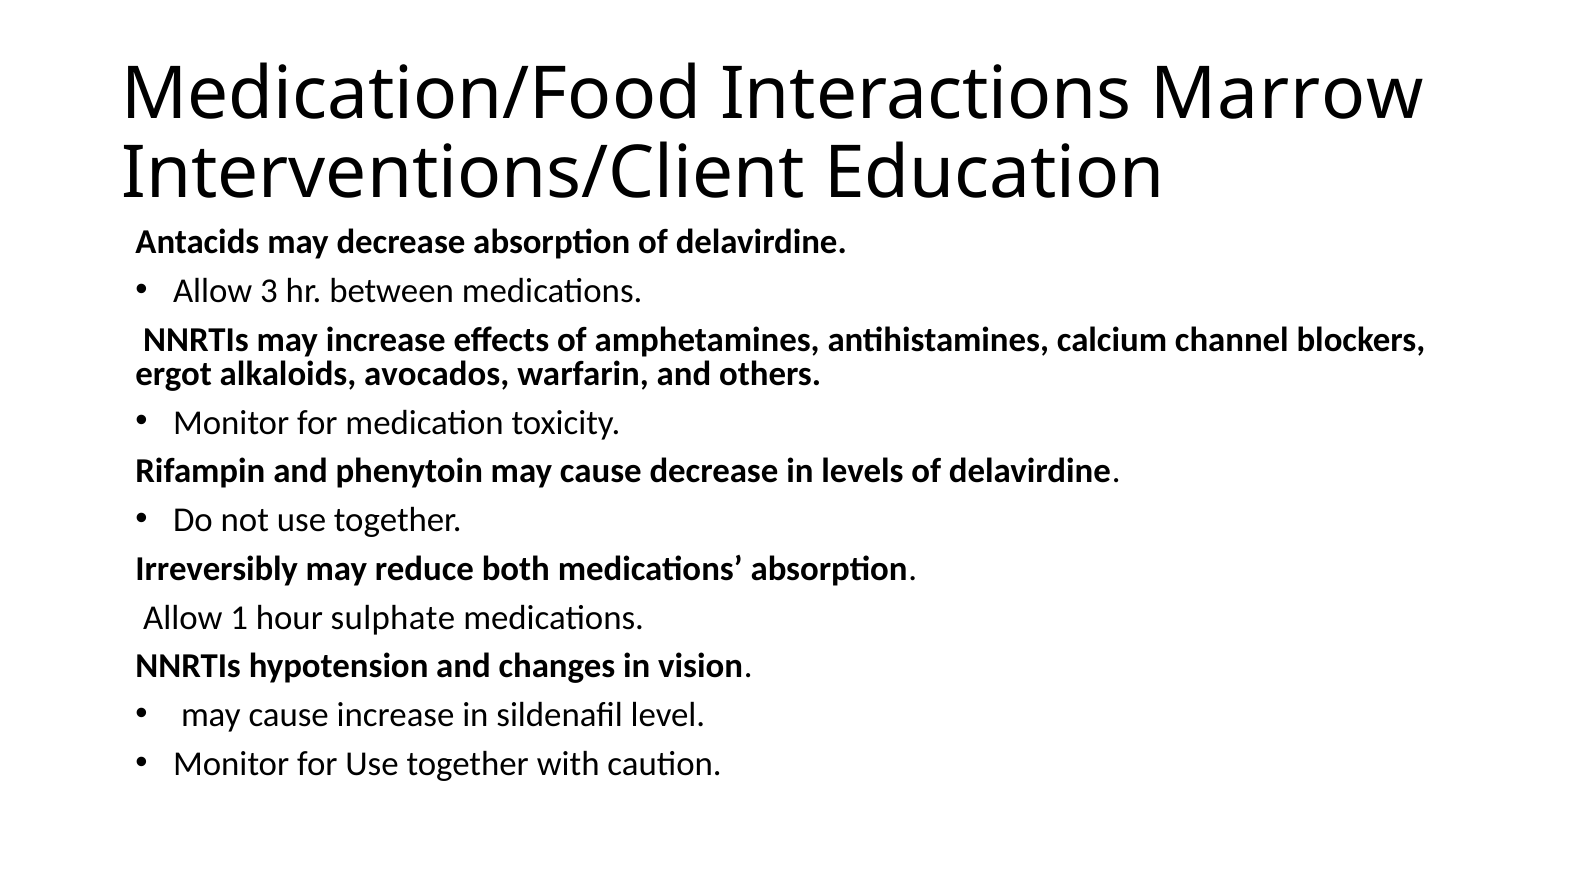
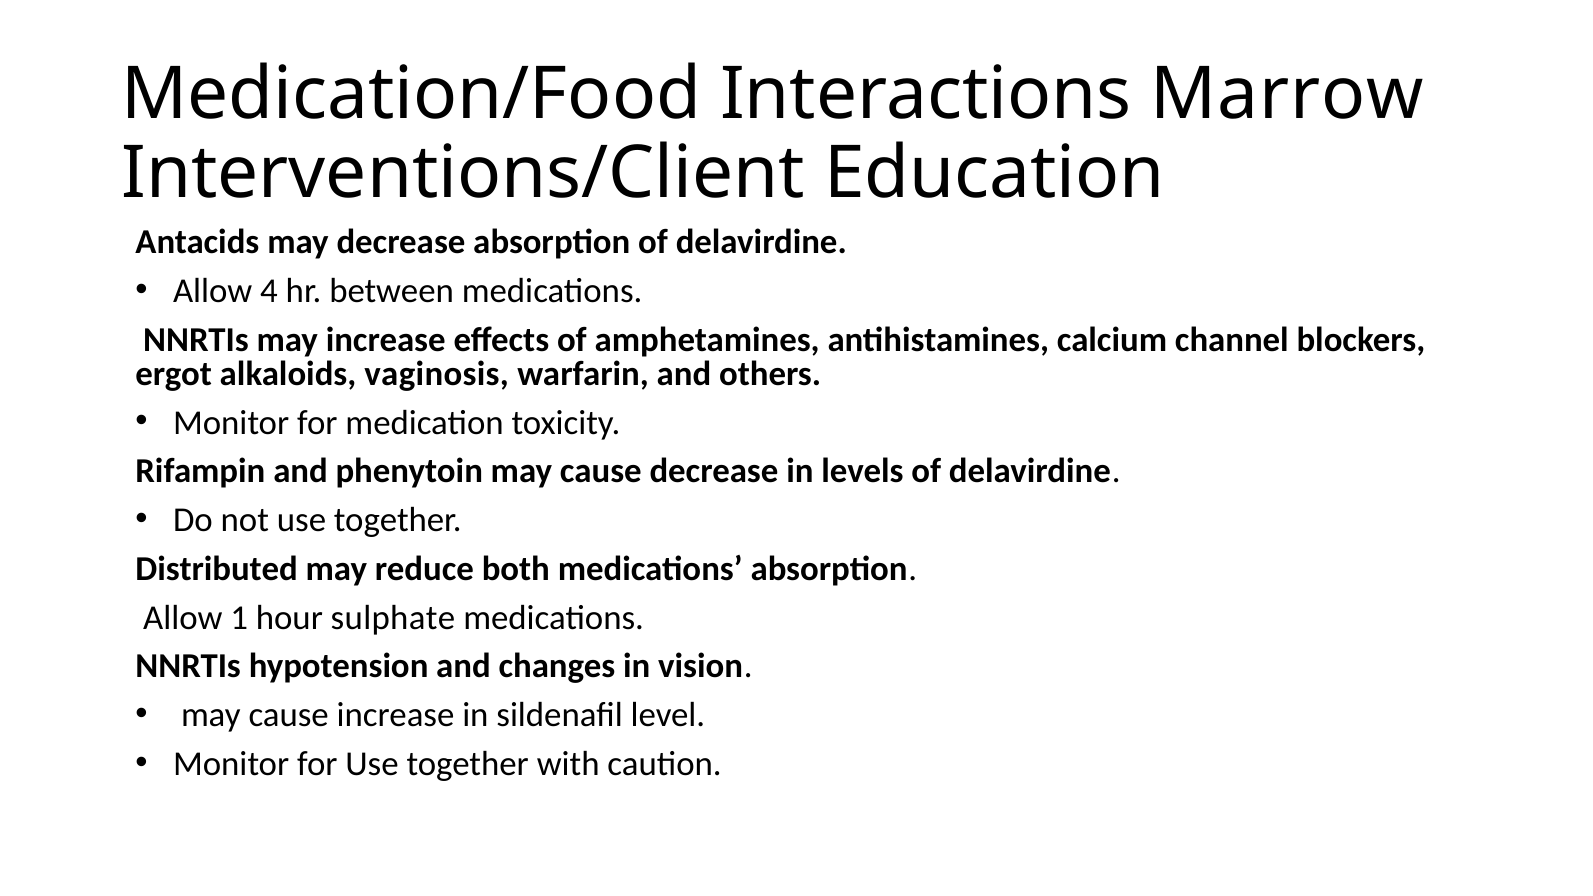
3: 3 -> 4 (269, 291)
avocados: avocados -> vaginosis (437, 374)
Irreversibly: Irreversibly -> Distributed (217, 569)
